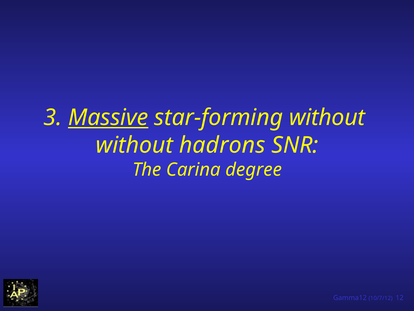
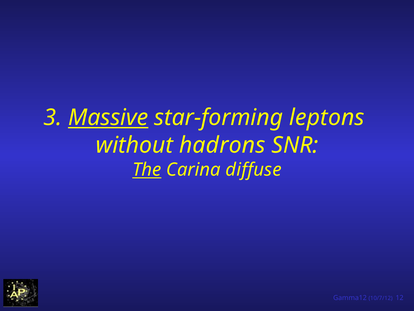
star-forming without: without -> leptons (327, 117)
The underline: none -> present (147, 170)
degree: degree -> diffuse (254, 170)
